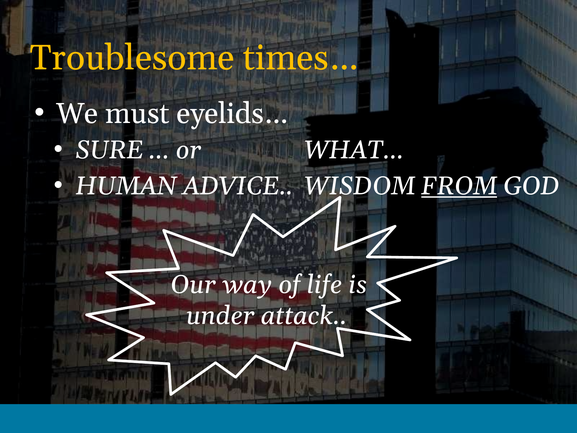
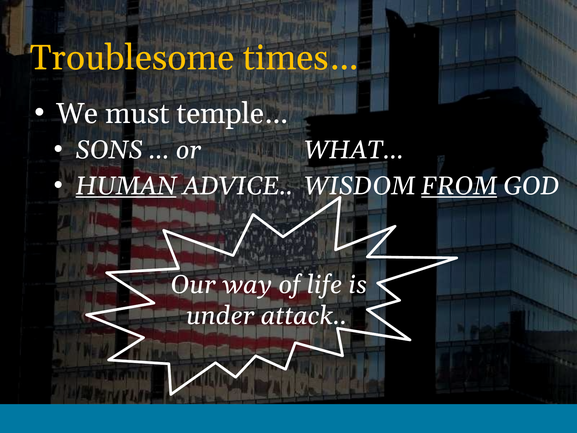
eyelids…: eyelids… -> temple… (232, 114)
SURE: SURE -> SONS (109, 150)
HUMAN underline: none -> present (126, 186)
